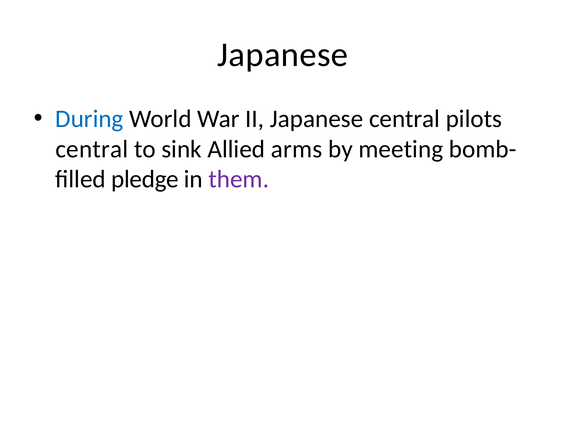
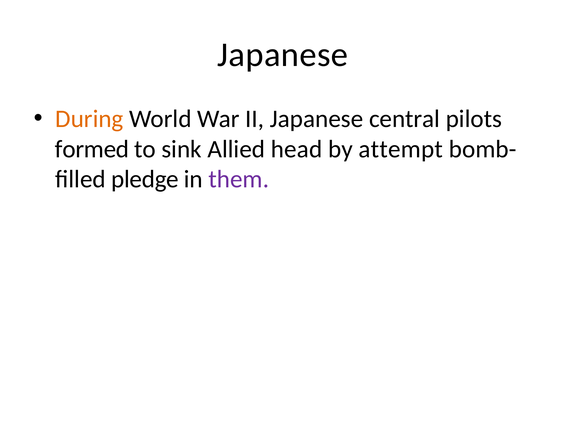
During colour: blue -> orange (89, 119)
central: central -> formed (92, 149)
arms: arms -> head (297, 149)
meeting: meeting -> attempt (401, 149)
